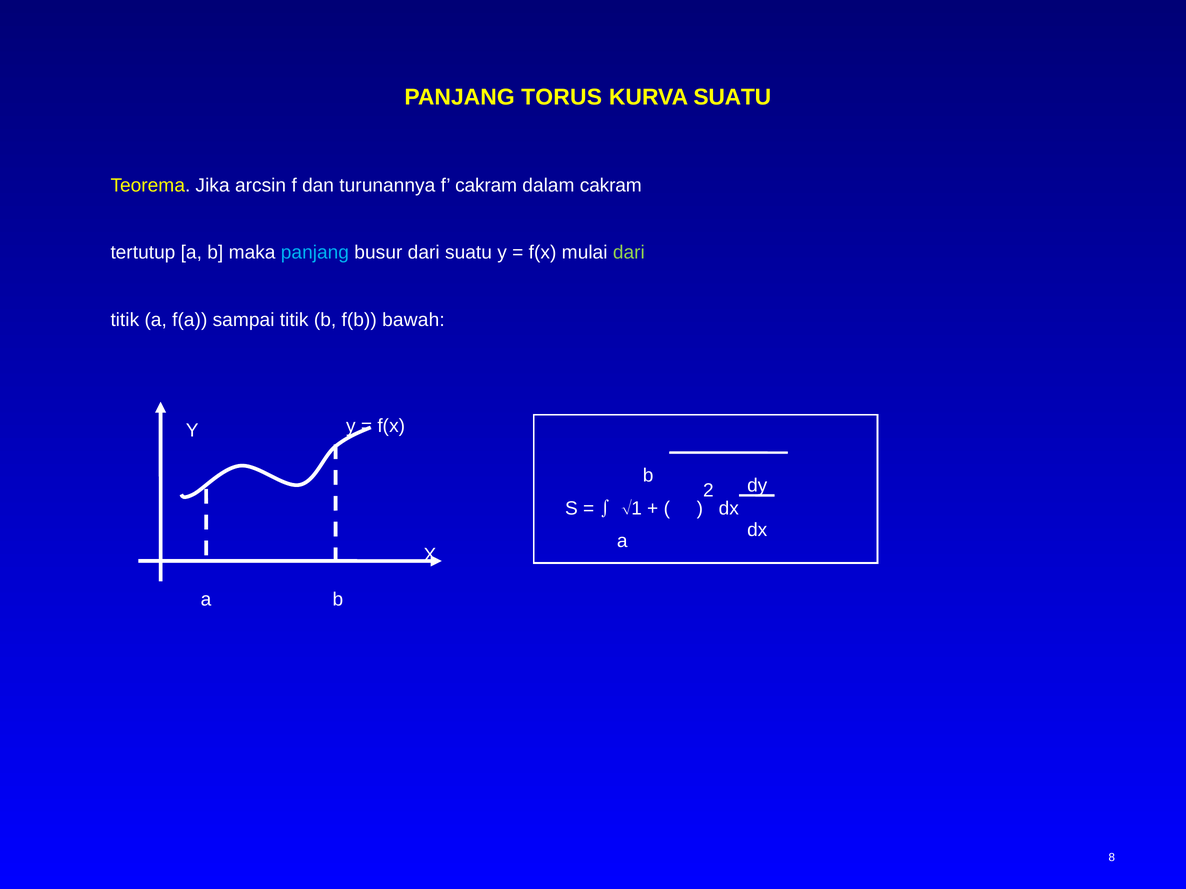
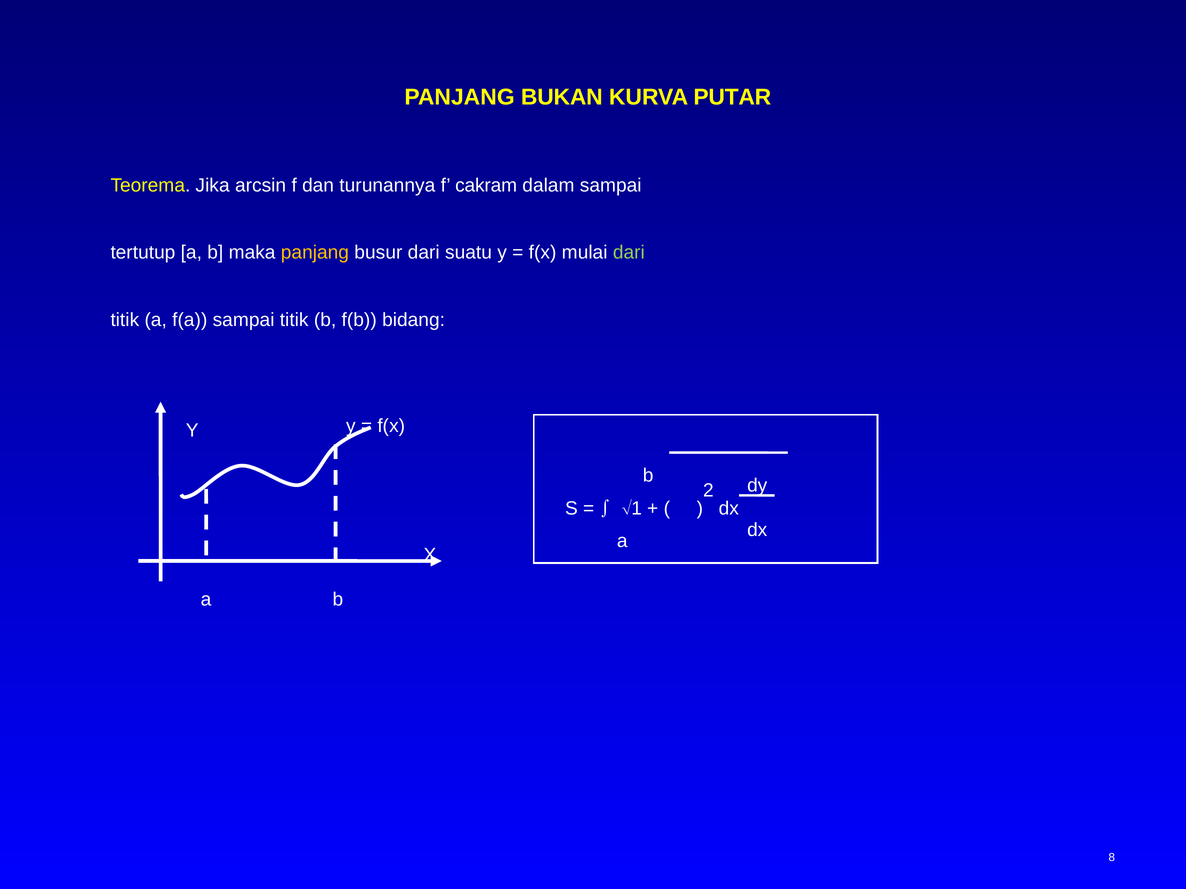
TORUS: TORUS -> BUKAN (562, 97)
KURVA SUATU: SUATU -> PUTAR (732, 97)
dalam cakram: cakram -> sampai (611, 185)
panjang colour: light blue -> yellow (315, 253)
bawah: bawah -> bidang (414, 320)
